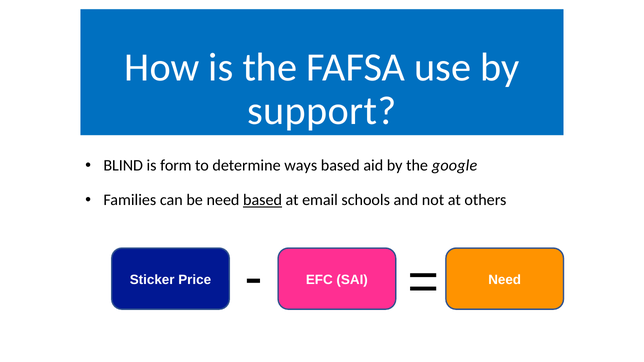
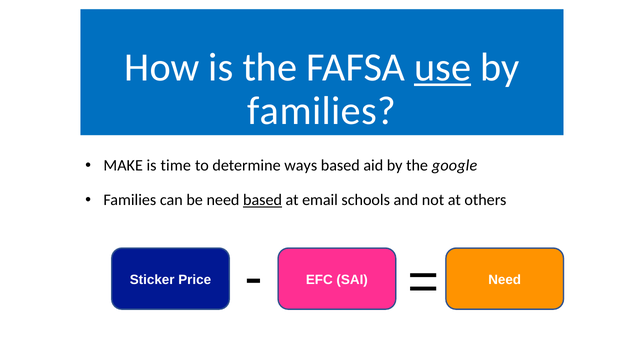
use underline: none -> present (443, 67)
support: support -> families (322, 111)
BLIND: BLIND -> MAKE (123, 166)
form: form -> time (176, 166)
